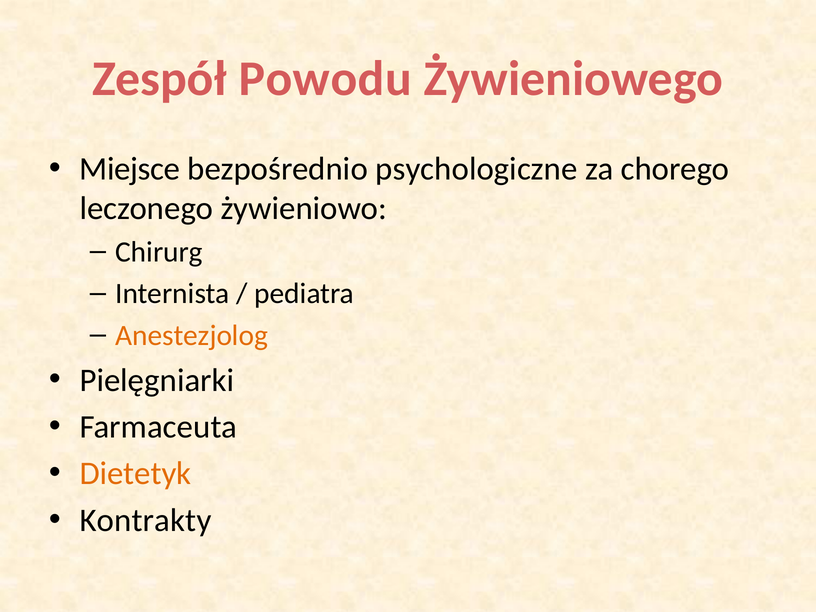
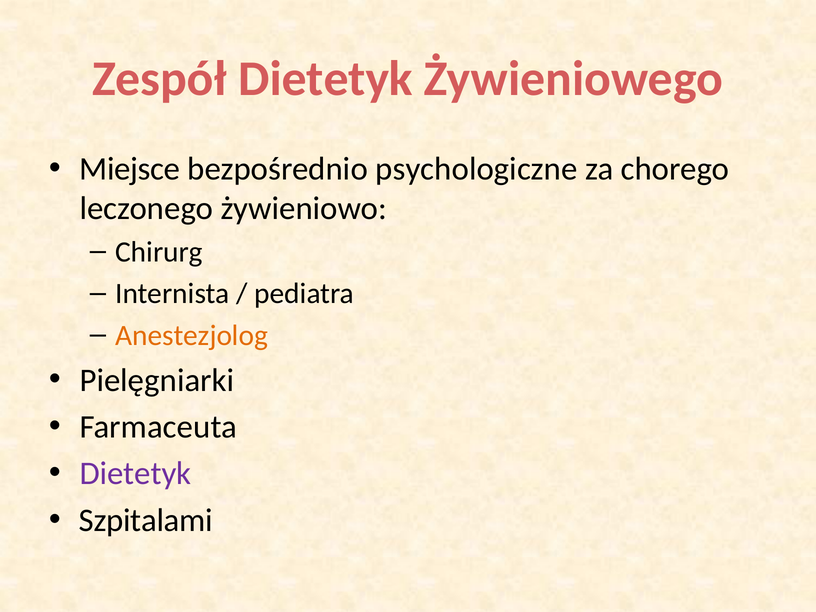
Zespół Powodu: Powodu -> Dietetyk (326, 79)
Dietetyk colour: orange -> purple (135, 474)
Kontrakty: Kontrakty -> Szpitalami (146, 520)
